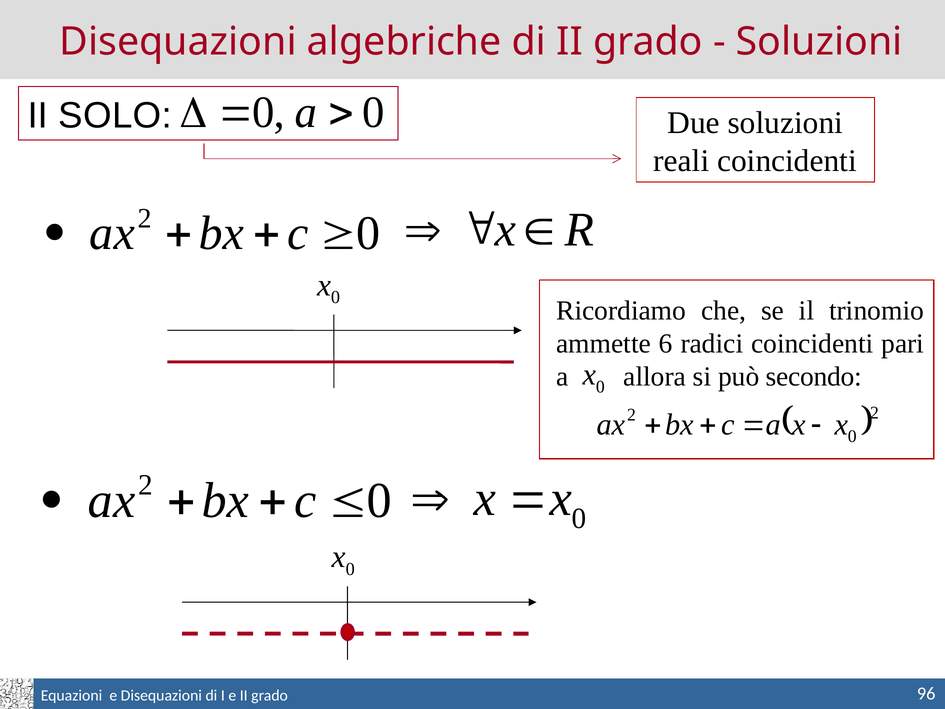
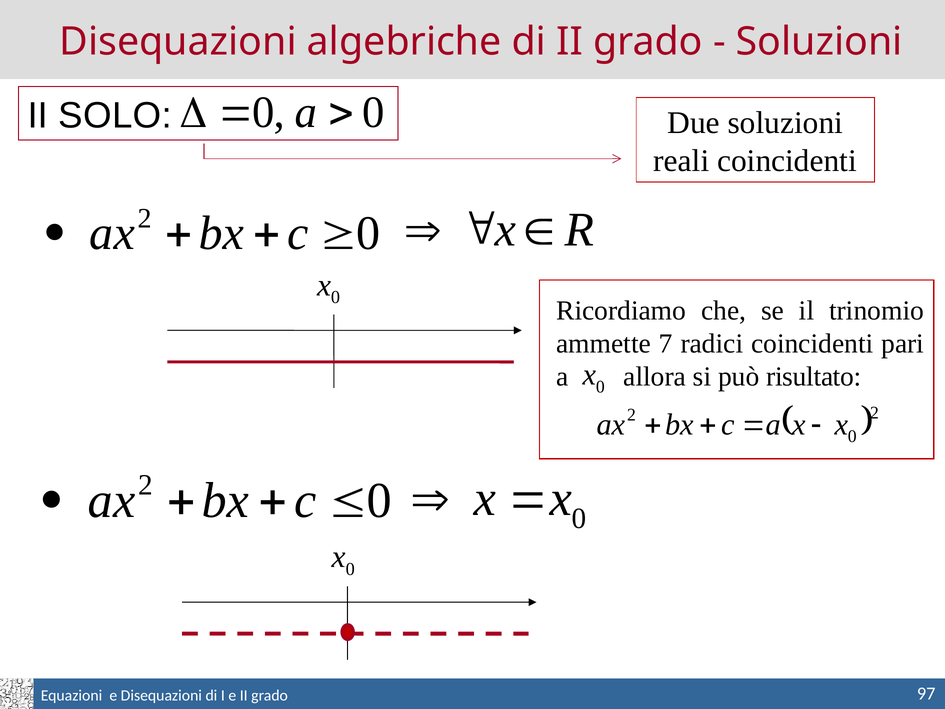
6: 6 -> 7 (666, 344)
secondo: secondo -> risultato (814, 377)
96: 96 -> 97 (926, 694)
